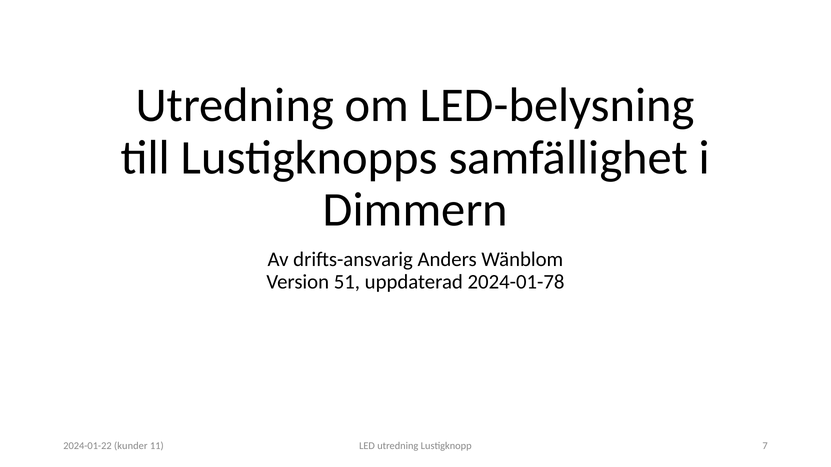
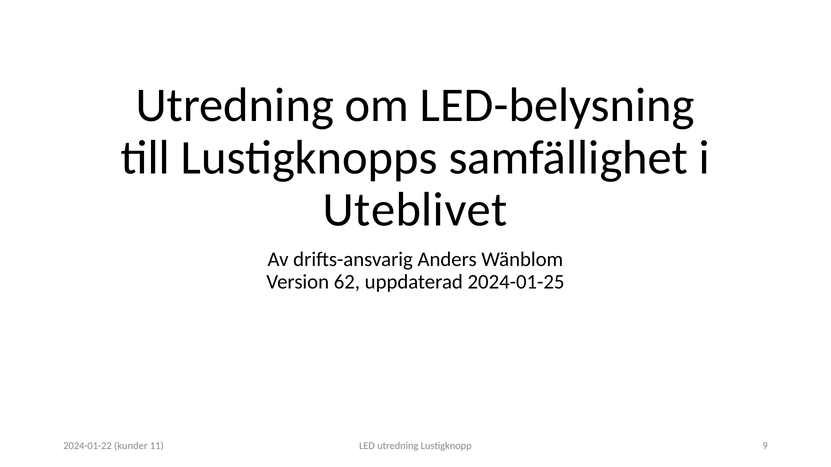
Dimmern: Dimmern -> Uteblivet (415, 210)
51: 51 -> 62 (347, 282)
2024-01-78: 2024-01-78 -> 2024-01-25 (516, 282)
7: 7 -> 9 (765, 446)
